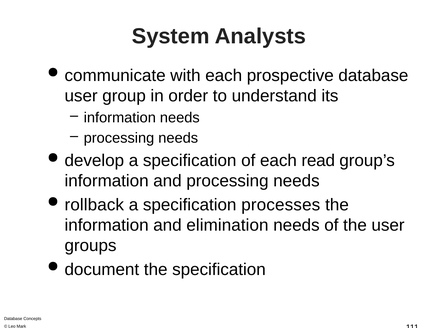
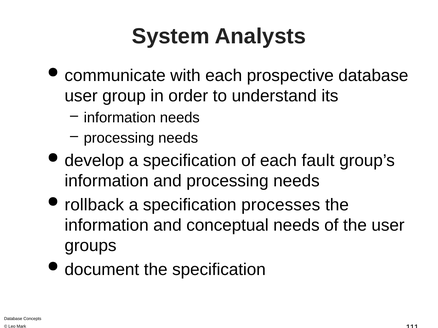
read: read -> fault (318, 161)
elimination: elimination -> conceptual (227, 226)
